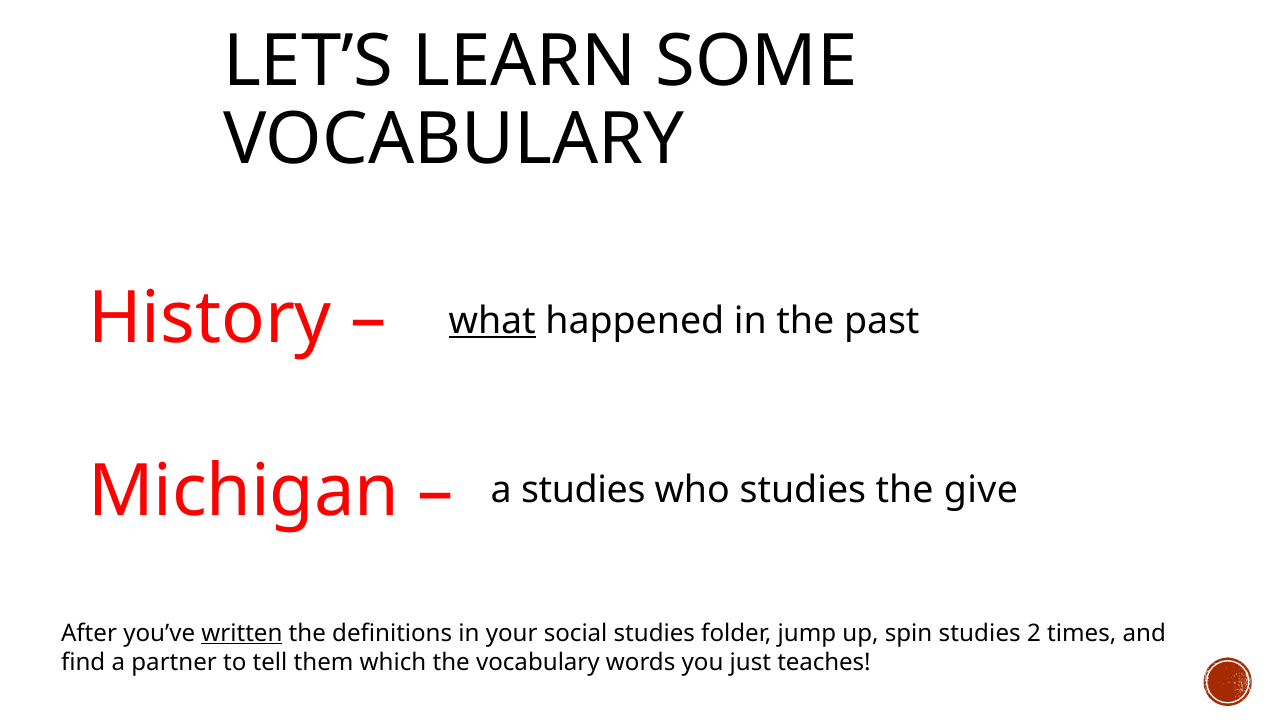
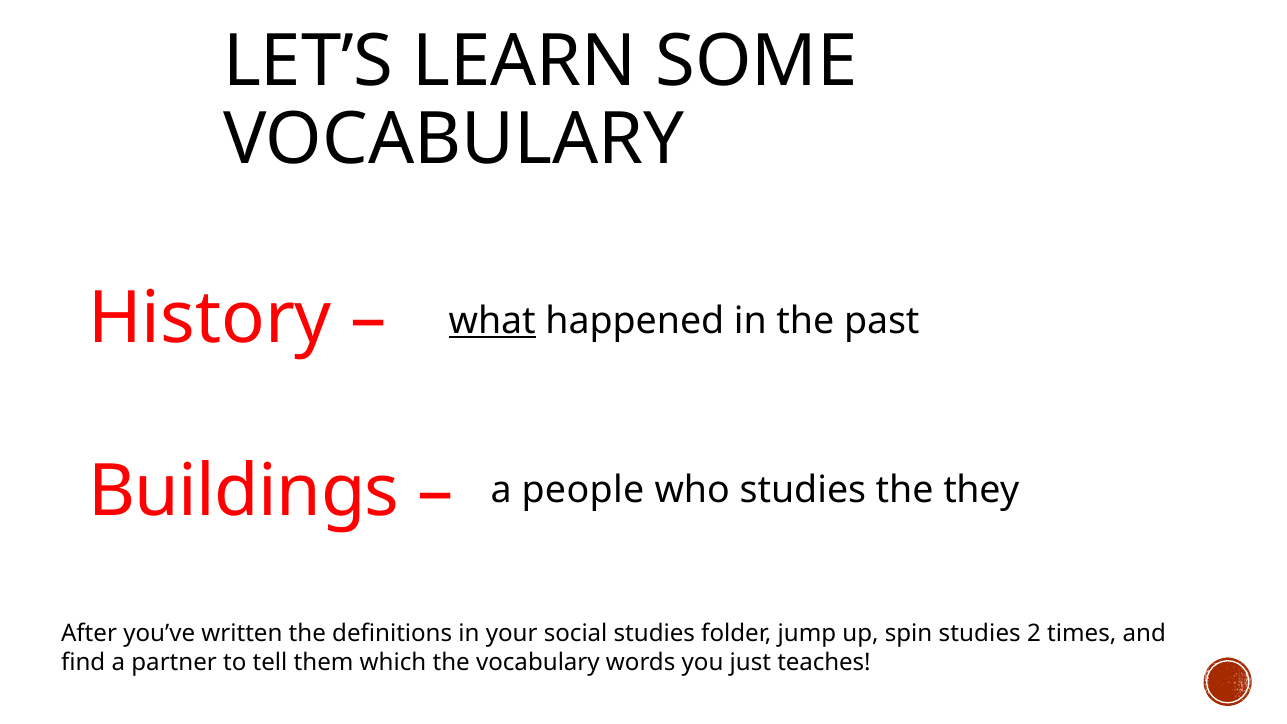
Michigan: Michigan -> Buildings (244, 492)
a studies: studies -> people (583, 491)
give: give -> they (981, 491)
written underline: present -> none (242, 633)
